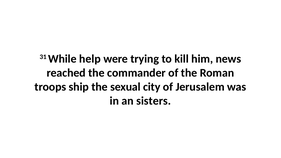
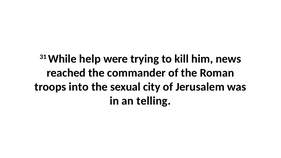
ship: ship -> into (79, 87)
sisters: sisters -> telling (154, 101)
